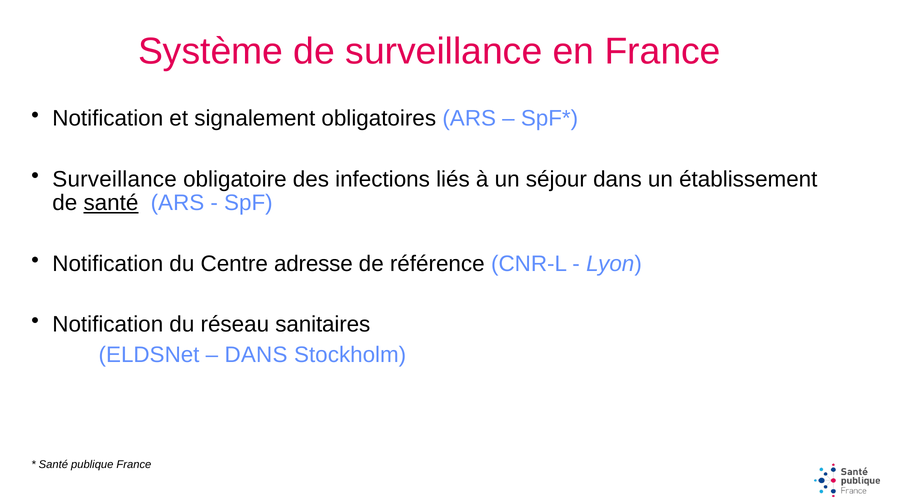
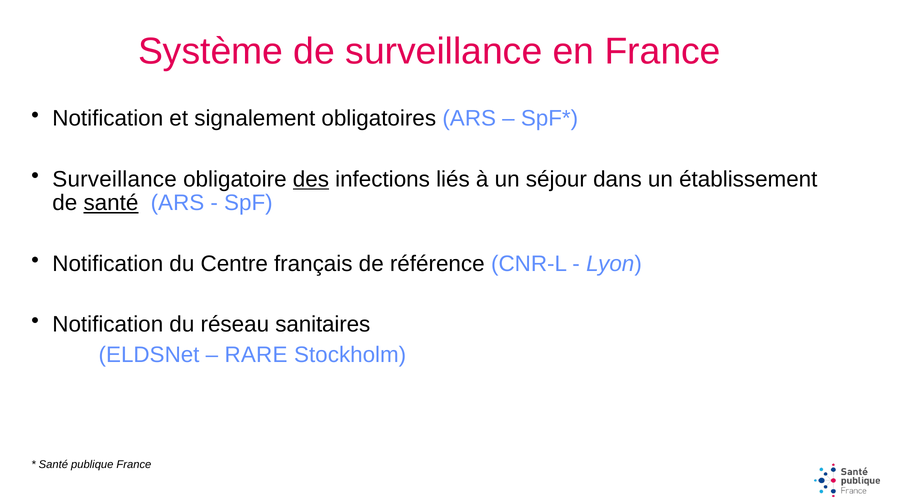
des underline: none -> present (311, 180)
adresse: adresse -> français (313, 264)
DANS: DANS -> RARE (256, 355)
